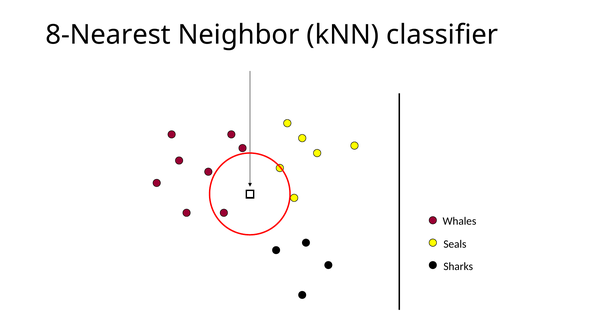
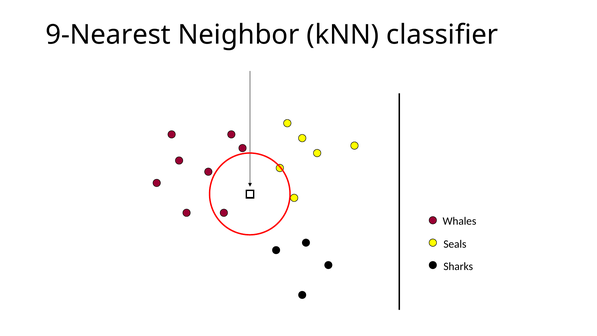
8-Nearest: 8-Nearest -> 9-Nearest (108, 35)
